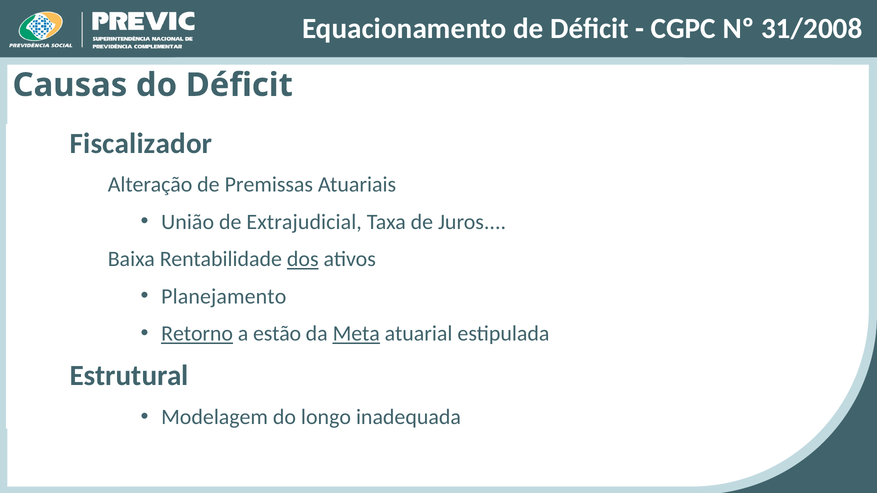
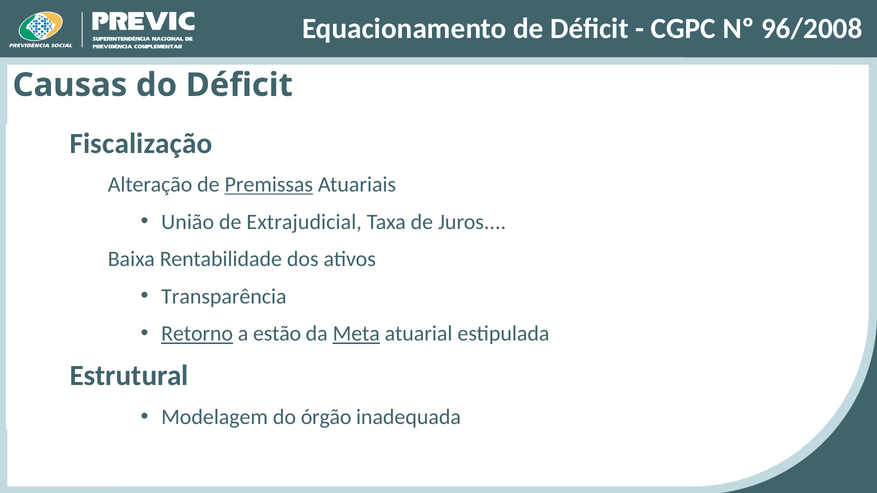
31/2008: 31/2008 -> 96/2008 (812, 29)
Fiscalizador: Fiscalizador -> Fiscalização (141, 144)
Premissas underline: none -> present (269, 185)
dos underline: present -> none (303, 259)
Planejamento: Planejamento -> Transparência (224, 297)
longo: longo -> órgão (326, 417)
